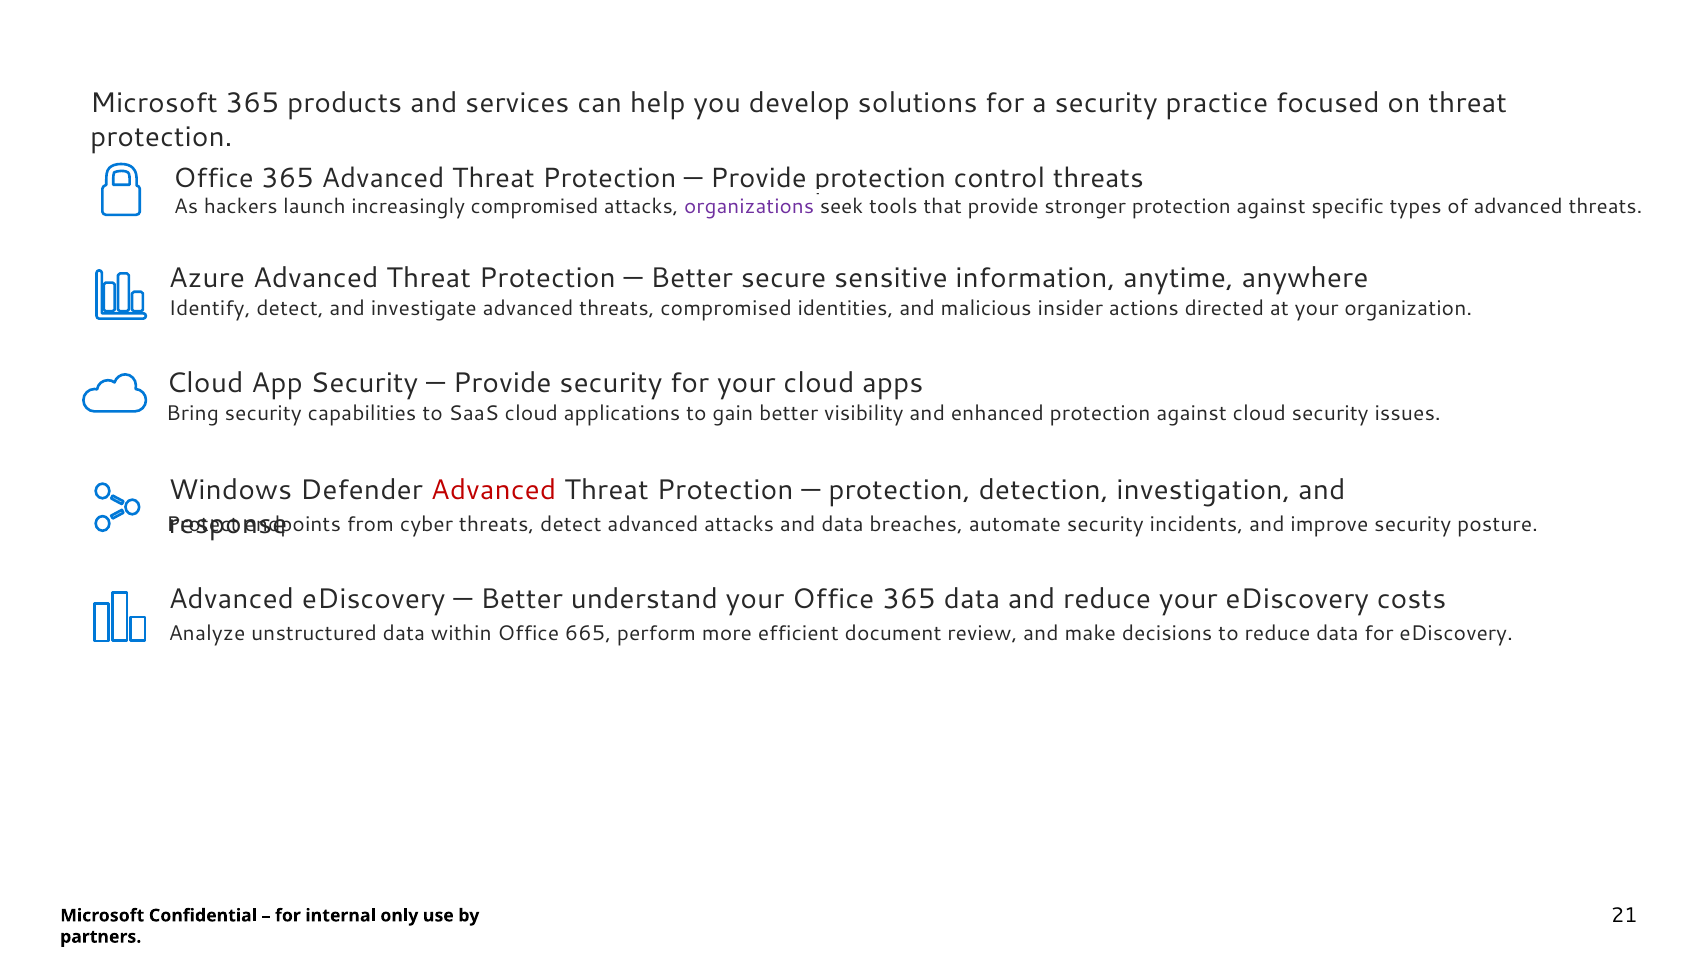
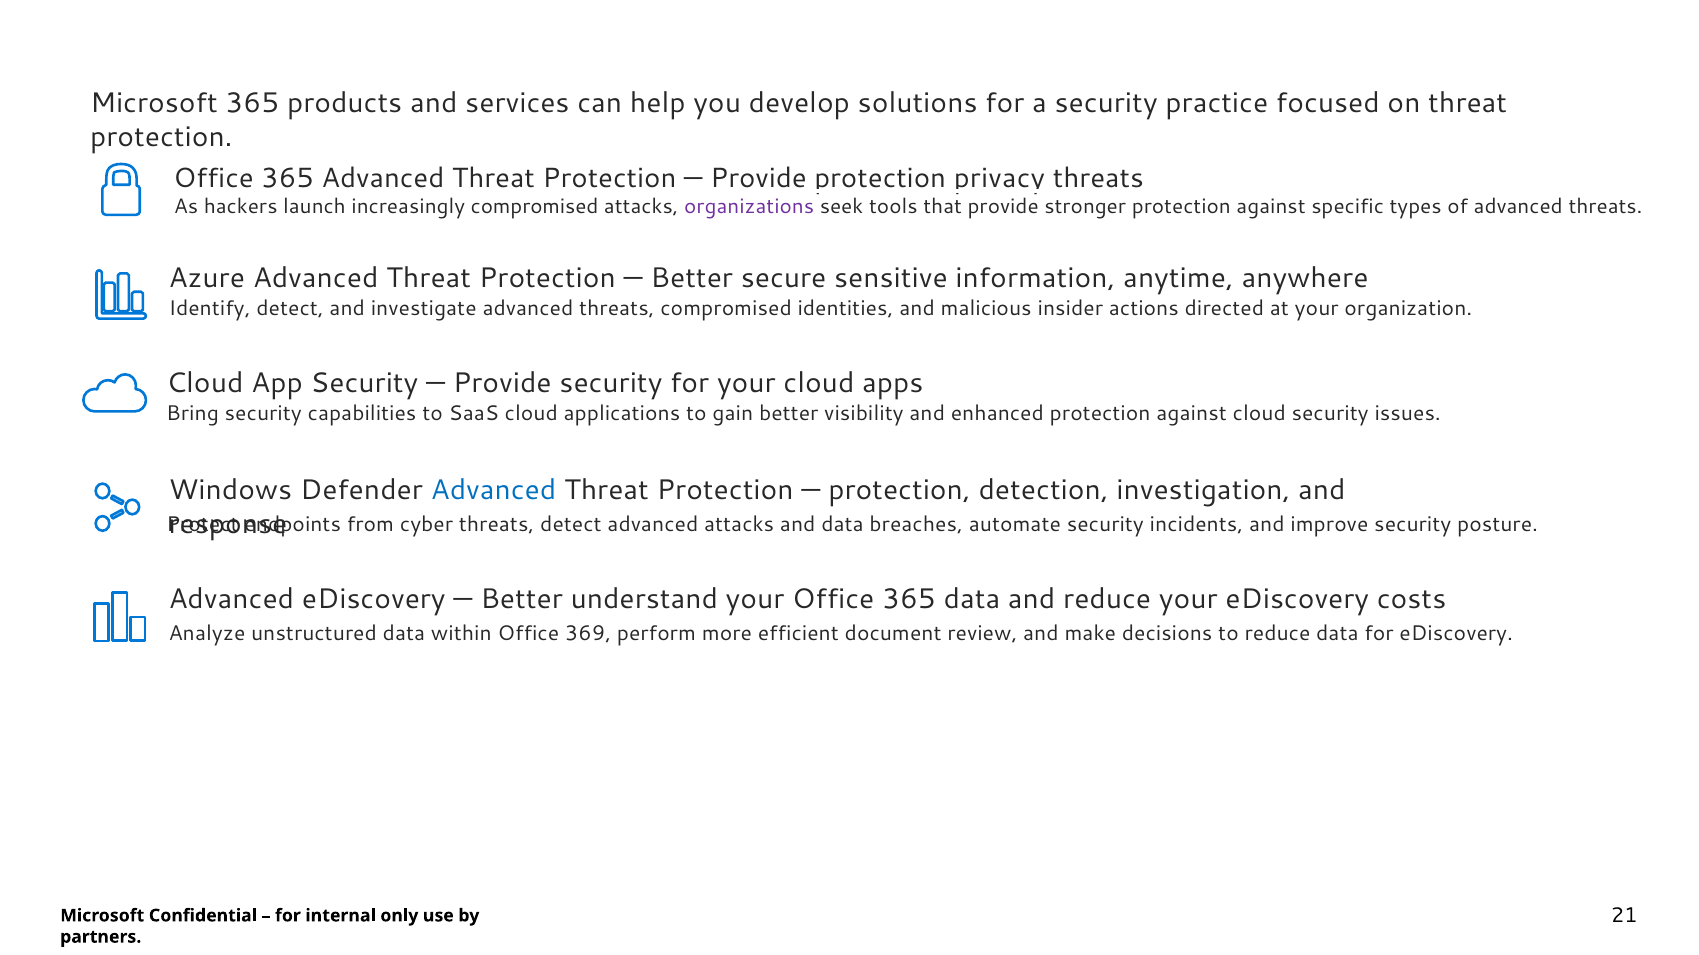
control: control -> privacy (999, 178)
Advanced colour: red -> blue (493, 490)
665: 665 -> 369 (588, 634)
